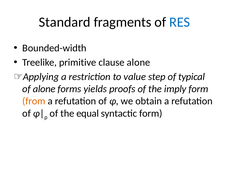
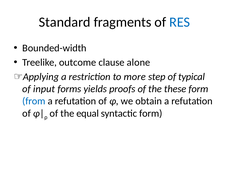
primitive: primitive -> outcome (78, 62)
value: value -> more (135, 77)
of alone: alone -> input (44, 89)
imply: imply -> these (175, 89)
from colour: orange -> blue (34, 101)
